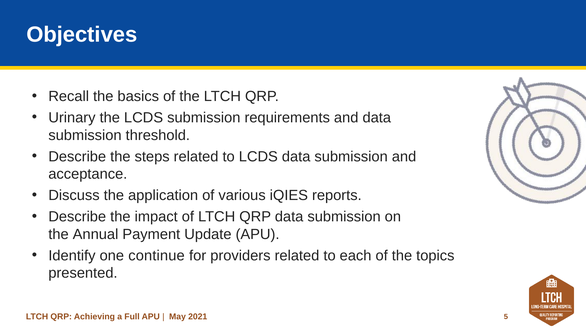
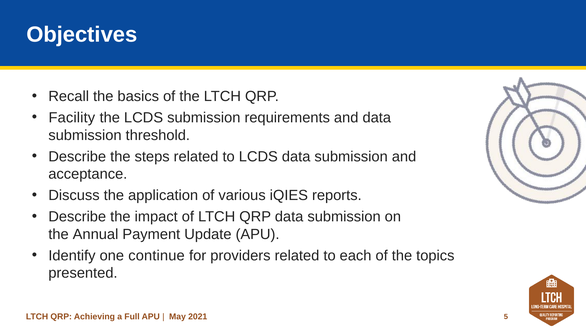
Urinary: Urinary -> Facility (72, 117)
